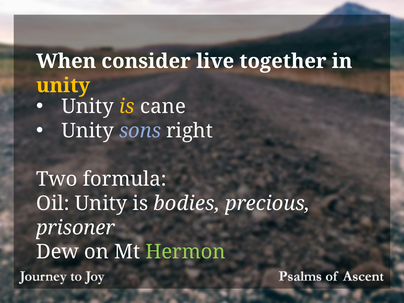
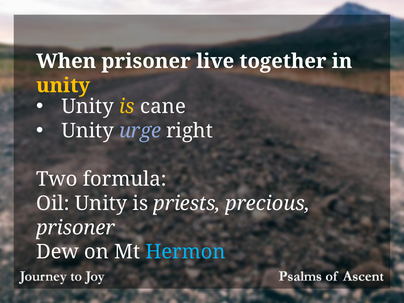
When consider: consider -> prisoner (146, 61)
sons: sons -> urge (140, 131)
bodies: bodies -> priests (187, 204)
Hermon colour: light green -> light blue (185, 252)
